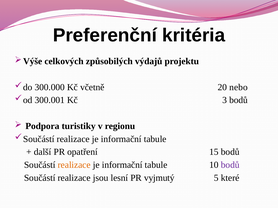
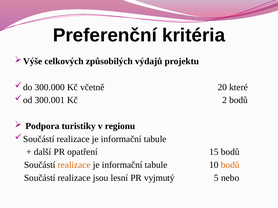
nebo: nebo -> které (239, 87)
3: 3 -> 2 (225, 100)
bodů colour: purple -> orange (230, 165)
které: které -> nebo (230, 178)
